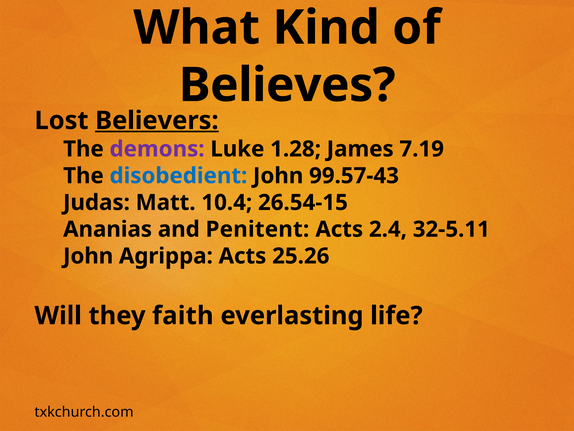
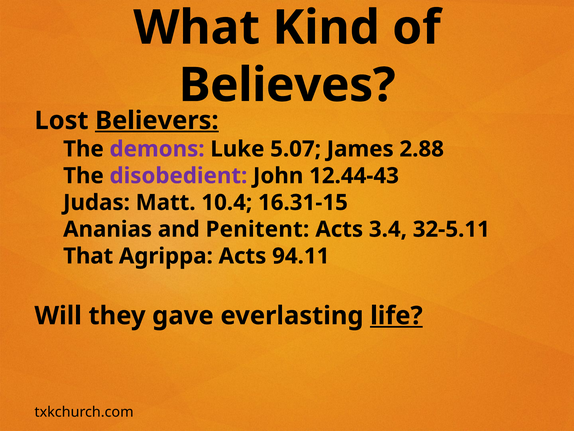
1.28: 1.28 -> 5.07 (296, 149)
7.19: 7.19 -> 2.88 (422, 149)
disobedient colour: blue -> purple (178, 176)
99.57-43: 99.57-43 -> 12.44-43 (354, 176)
26.54-15: 26.54-15 -> 16.31-15 (303, 202)
2.4: 2.4 -> 3.4 (388, 229)
John: John -> That (88, 256)
25.26: 25.26 -> 94.11 (301, 256)
faith: faith -> gave (183, 315)
life underline: none -> present (396, 315)
